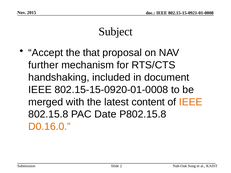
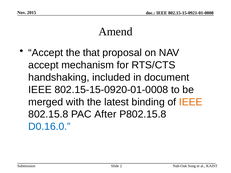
Subject: Subject -> Amend (115, 32)
further: further -> accept (43, 65)
content: content -> binding (148, 102)
Date: Date -> After (105, 114)
D0.16.0 colour: orange -> blue (49, 127)
